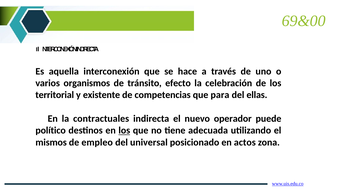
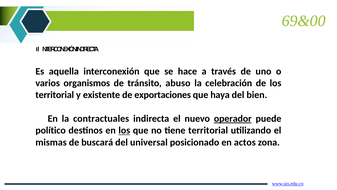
efecto: efecto -> abuso (178, 83)
competencias: competencias -> exportaciones (163, 95)
para: para -> haya (220, 95)
ellas: ellas -> bien (257, 95)
operador underline: none -> present (233, 118)
tiene adecuada: adecuada -> territorial (208, 130)
mismos: mismos -> mismas (51, 142)
empleo: empleo -> buscará (97, 142)
